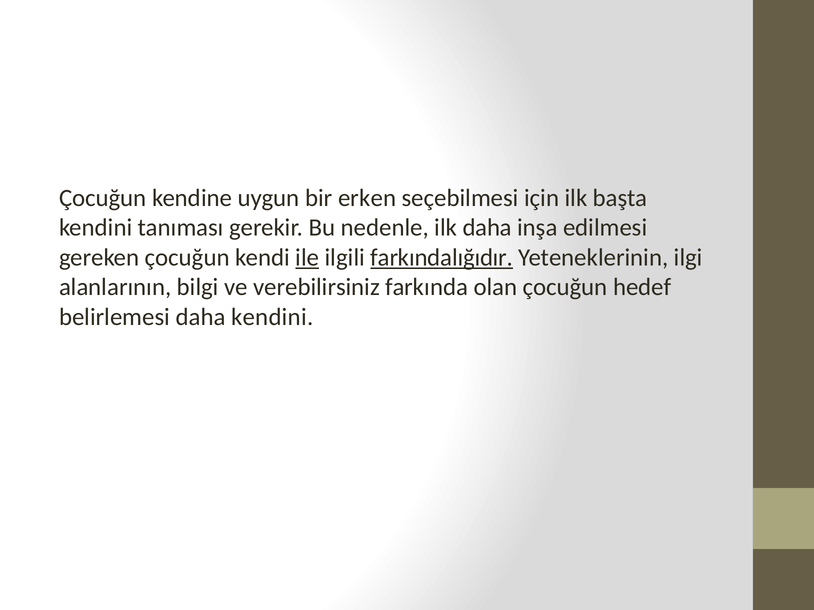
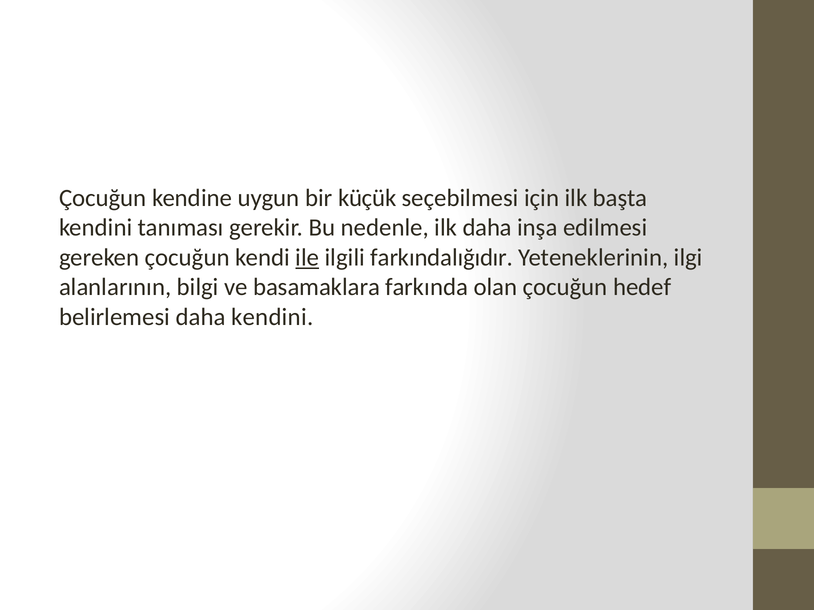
erken: erken -> küçük (367, 198)
farkındalığıdır underline: present -> none (442, 258)
verebilirsiniz: verebilirsiniz -> basamaklara (317, 287)
